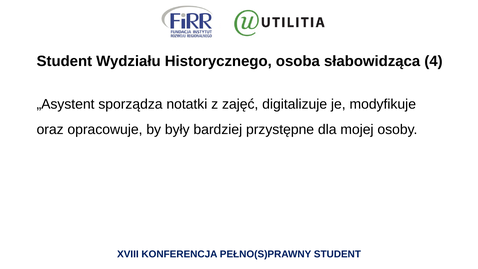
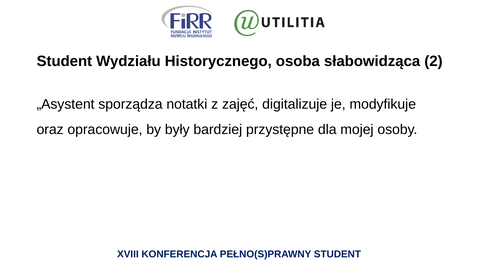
4: 4 -> 2 (433, 61)
